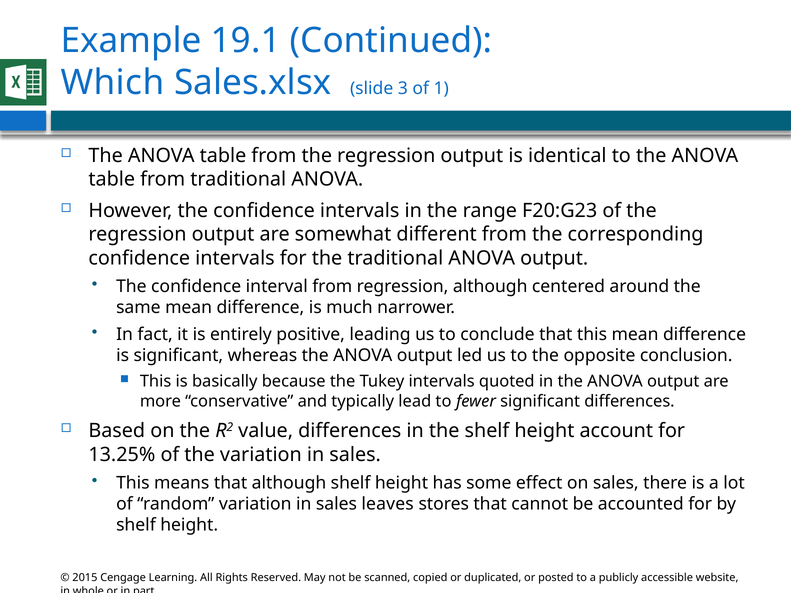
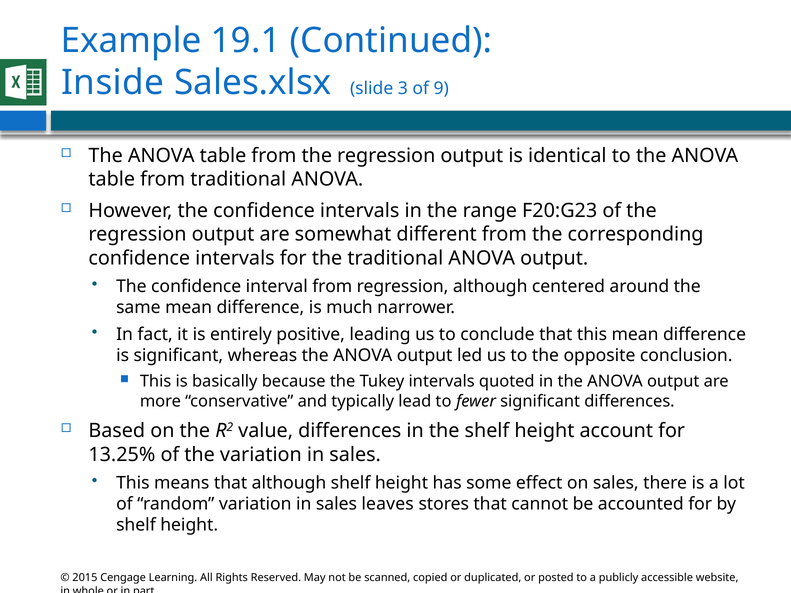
Which: Which -> Inside (113, 83)
1: 1 -> 9 (441, 89)
